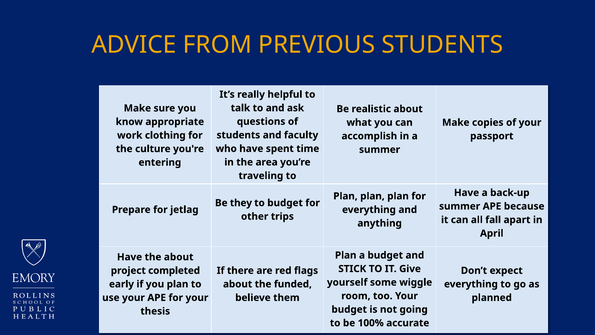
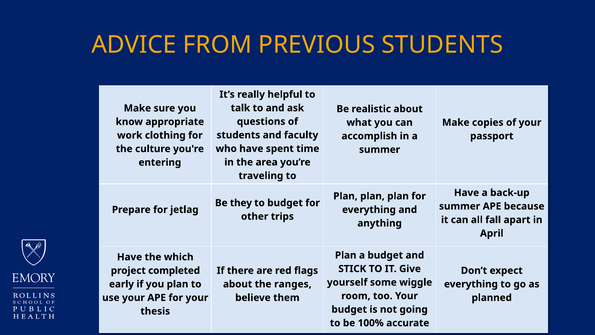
the about: about -> which (179, 257)
funded: funded -> ranges (293, 284)
